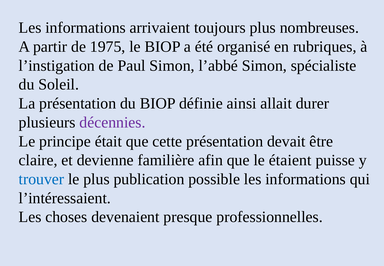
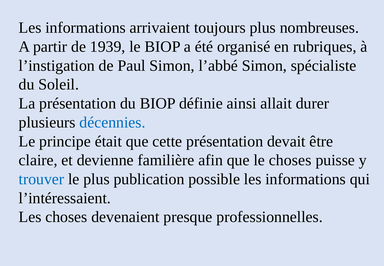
1975: 1975 -> 1939 (108, 47)
décennies colour: purple -> blue (112, 122)
le étaient: étaient -> choses (290, 160)
